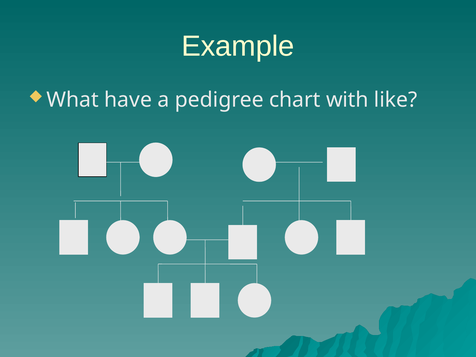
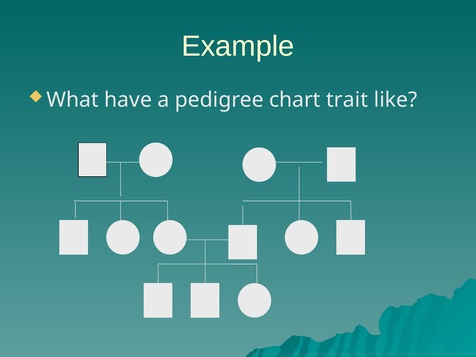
with: with -> trait (347, 100)
